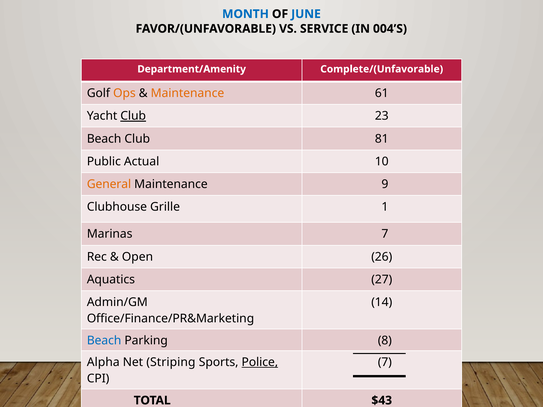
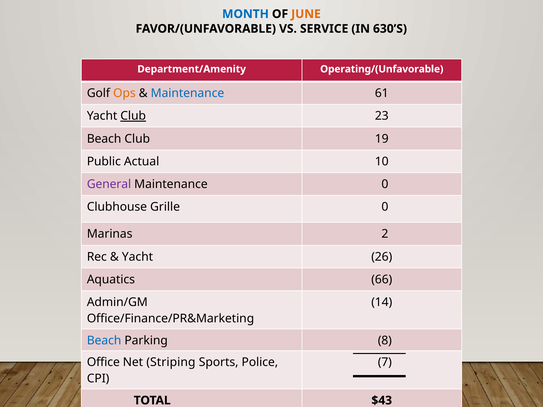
JUNE colour: blue -> orange (306, 14)
004’S: 004’S -> 630’S (390, 29)
Complete/(Unfavorable: Complete/(Unfavorable -> Operating/(Unfavorable (382, 69)
Maintenance colour: orange -> blue (187, 93)
81: 81 -> 19 (382, 139)
General colour: orange -> purple (109, 184)
Maintenance 9: 9 -> 0 (385, 184)
Grille 1: 1 -> 0 (385, 207)
Marinas 7: 7 -> 2 (385, 234)
Open: Open -> Yacht (137, 257)
27: 27 -> 66 (382, 280)
Alpha: Alpha -> Office (103, 362)
Police underline: present -> none (260, 362)
